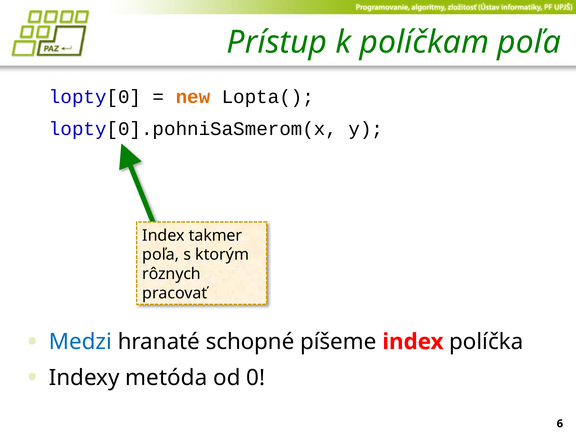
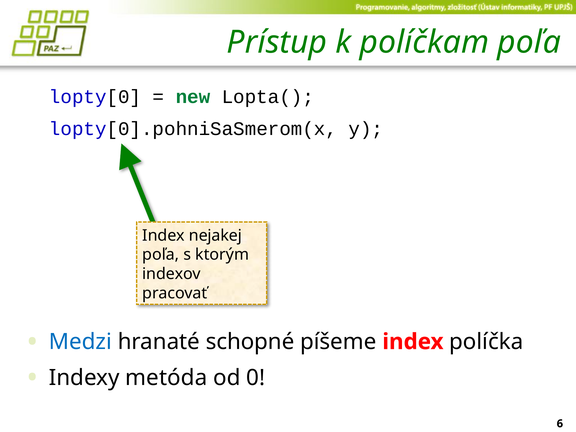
new colour: orange -> green (193, 97)
takmer: takmer -> nejakej (215, 236)
rôznych: rôznych -> indexov (172, 274)
